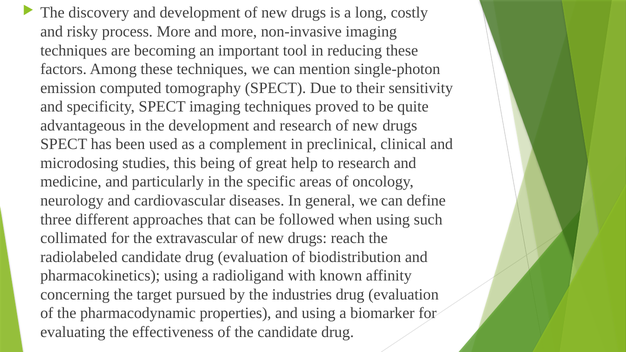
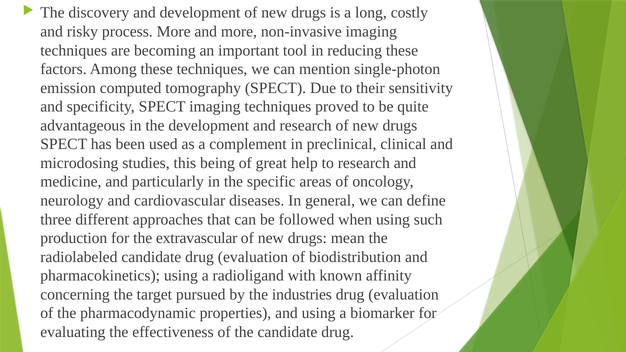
collimated: collimated -> production (74, 238)
reach: reach -> mean (348, 238)
